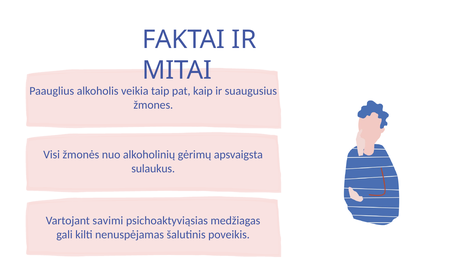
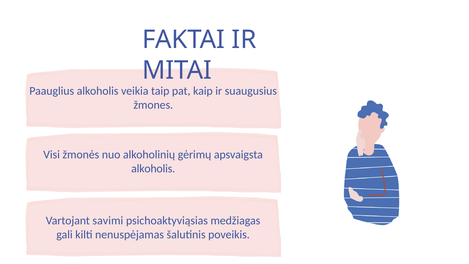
sulaukus: sulaukus -> alkoholis (153, 169)
